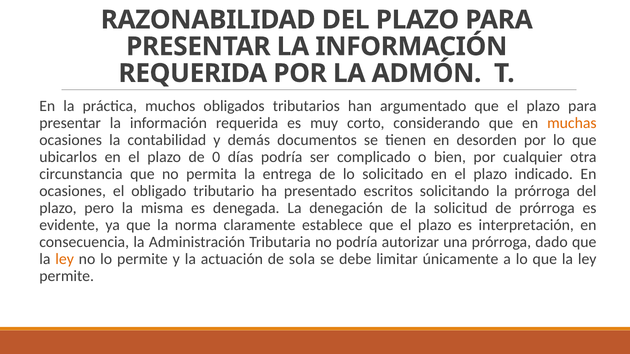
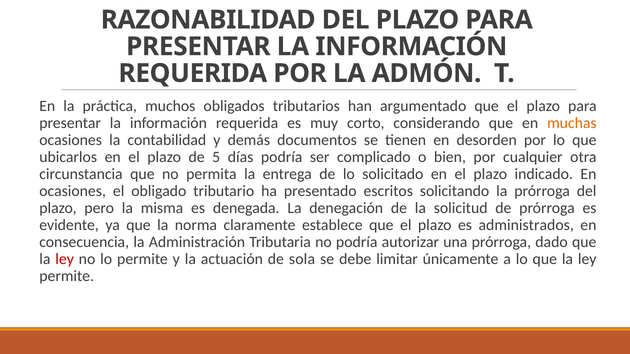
0: 0 -> 5 (216, 157)
interpretación: interpretación -> administrados (526, 225)
ley colour: orange -> red (65, 259)
